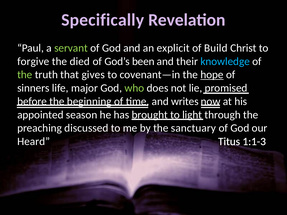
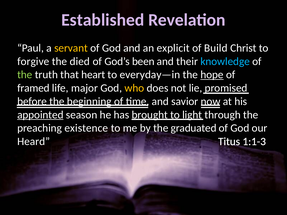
Specifically: Specifically -> Established (103, 20)
servant colour: light green -> yellow (71, 48)
gives: gives -> heart (93, 75)
covenant—in: covenant—in -> everyday—in (150, 75)
sinners: sinners -> framed (33, 88)
who colour: light green -> yellow (134, 88)
writes: writes -> savior (185, 102)
appointed underline: none -> present (40, 115)
discussed: discussed -> existence (86, 128)
sanctuary: sanctuary -> graduated (194, 128)
